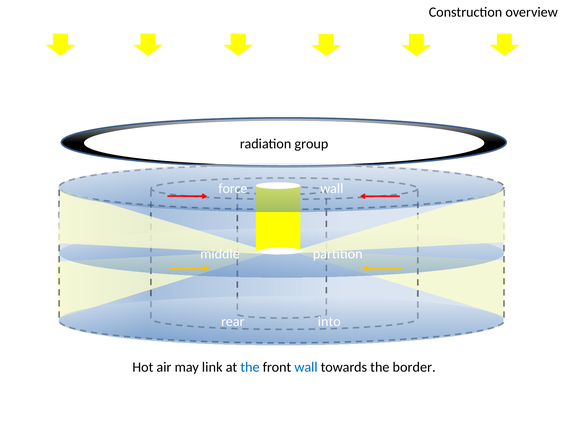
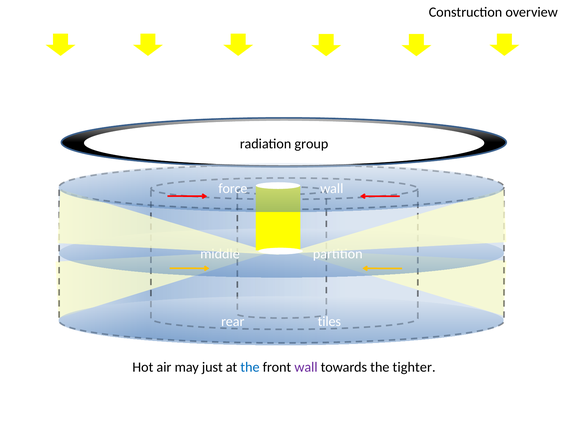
into: into -> tiles (329, 321)
link: link -> just (212, 367)
wall colour: blue -> purple (306, 367)
border: border -> tighter (414, 367)
